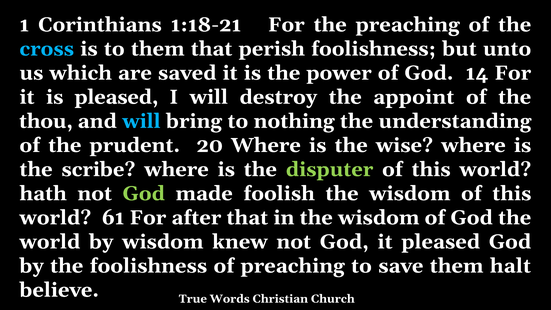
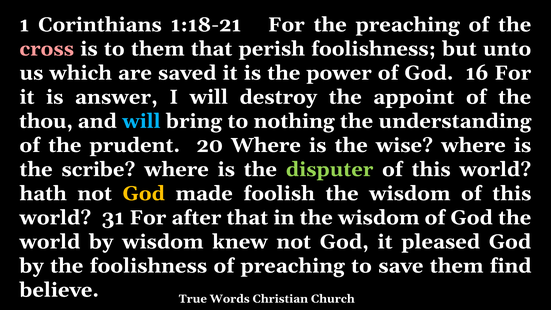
cross colour: light blue -> pink (47, 49)
14: 14 -> 16 (477, 73)
is pleased: pleased -> answer (116, 97)
God colour: light green -> yellow (144, 194)
61: 61 -> 31 (113, 218)
halt: halt -> find (511, 266)
